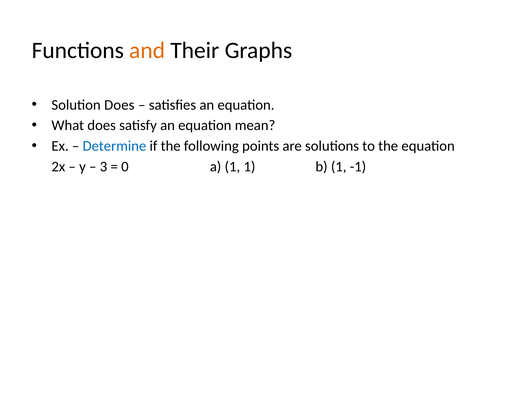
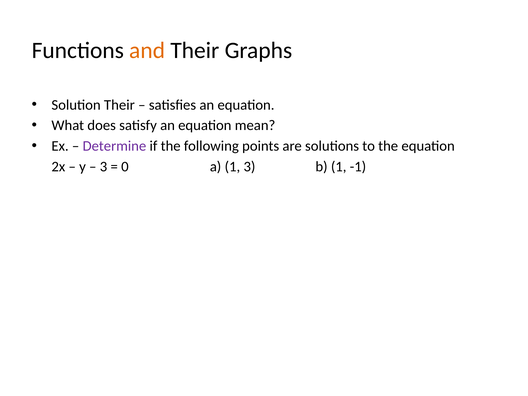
Solution Does: Does -> Their (119, 105)
Determine colour: blue -> purple (114, 146)
1 1: 1 -> 3 (249, 167)
